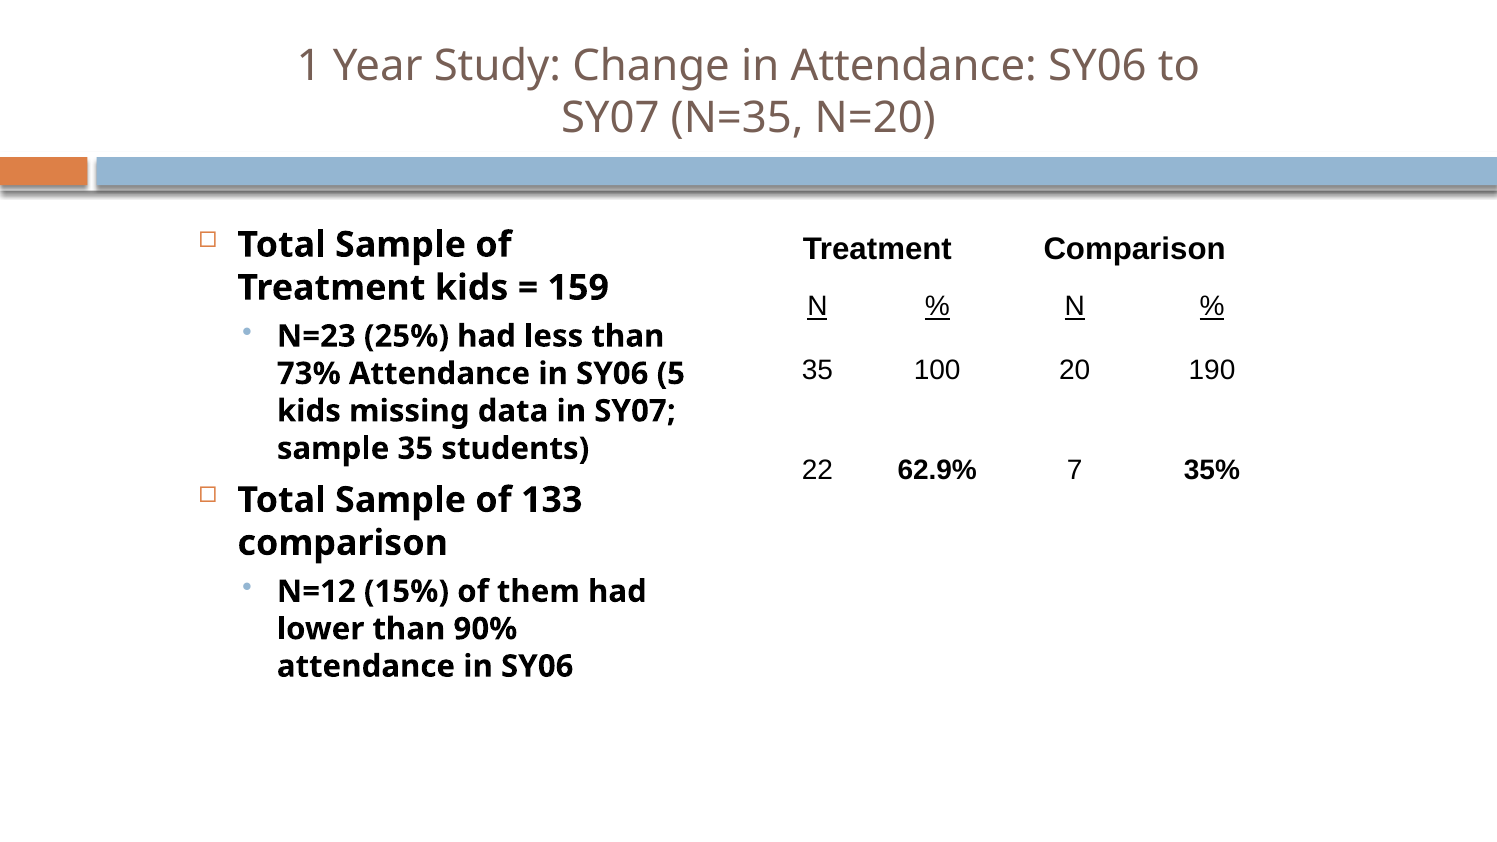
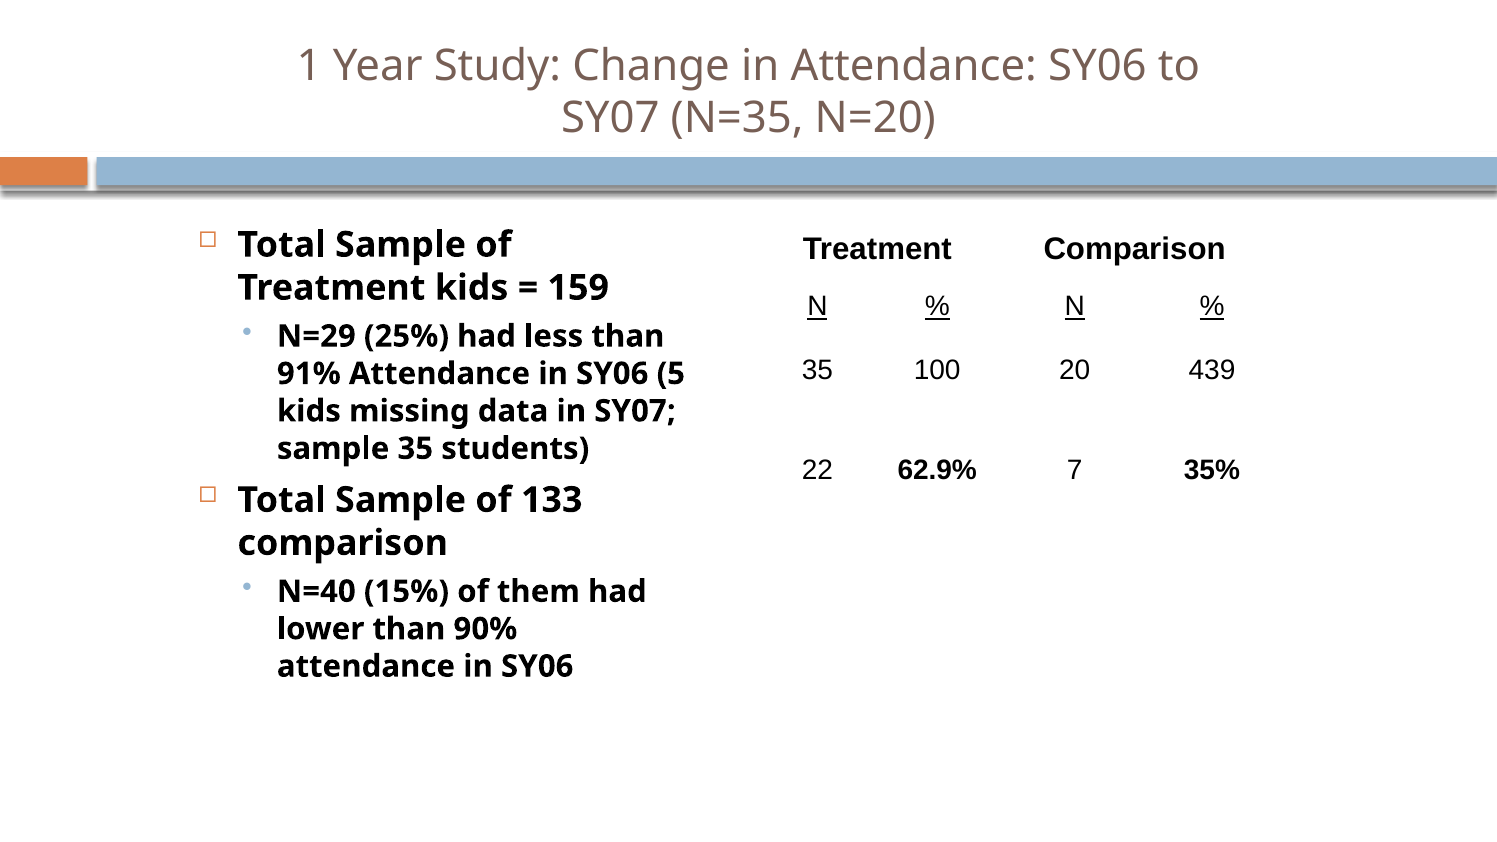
N=23: N=23 -> N=29 (316, 336)
190: 190 -> 439 (1212, 370)
73%: 73% -> 91% (309, 374)
N=12: N=12 -> N=40 (316, 592)
